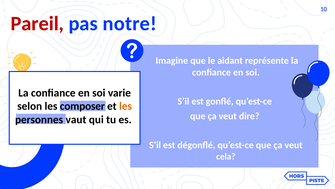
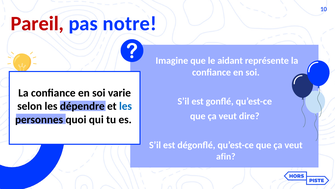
composer: composer -> dépendre (82, 106)
les colour: orange -> blue (125, 106)
vaut: vaut -> quoi (76, 119)
cela: cela -> afin (226, 156)
